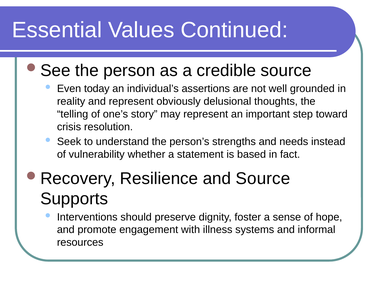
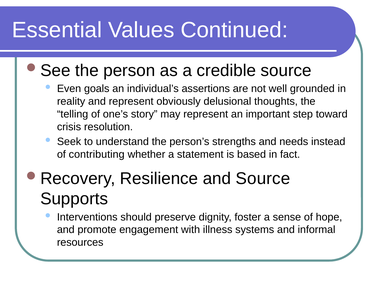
today: today -> goals (97, 89)
vulnerability: vulnerability -> contributing (97, 154)
